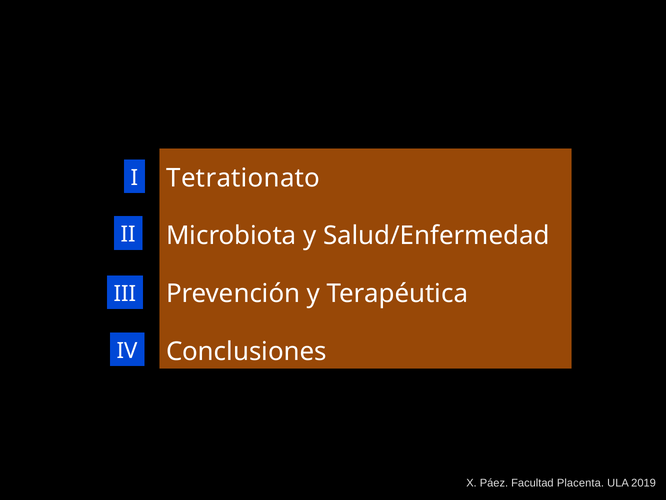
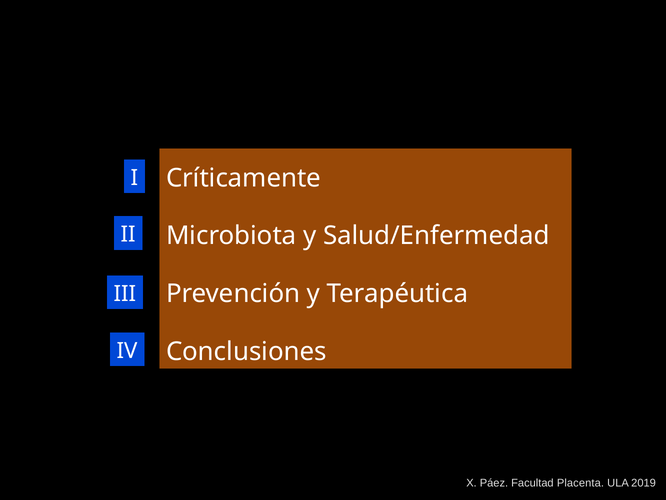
Tetrationato: Tetrationato -> Críticamente (243, 178)
